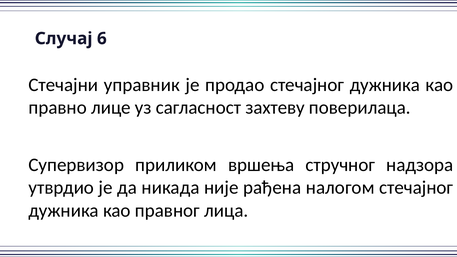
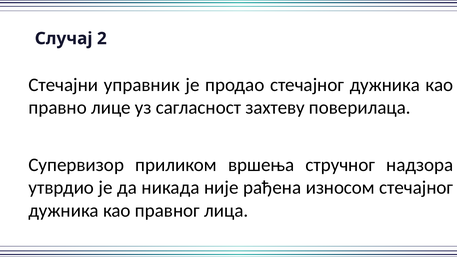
6: 6 -> 2 (102, 39)
налогом: налогом -> износом (340, 188)
